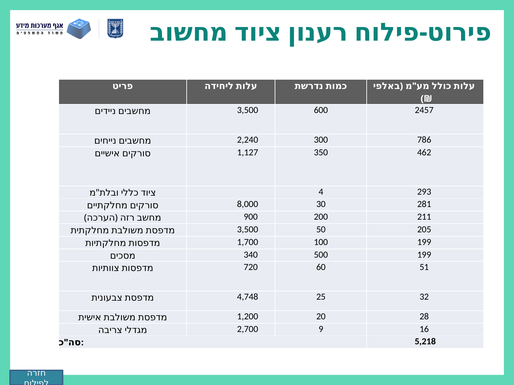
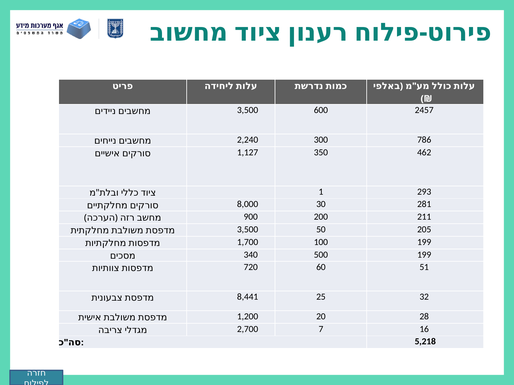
4: 4 -> 1 (321, 192)
4,748: 4,748 -> 8,441 (248, 297)
9: 9 -> 7 (321, 329)
